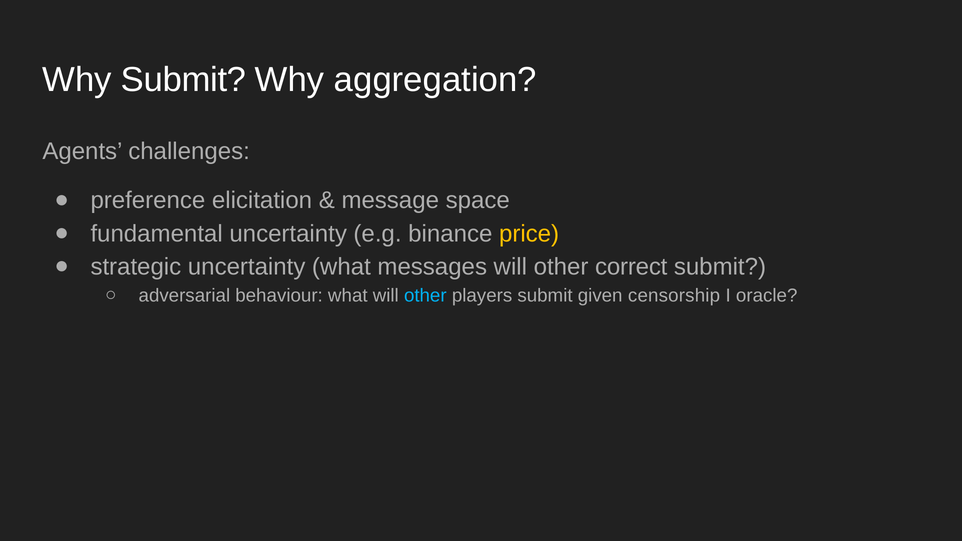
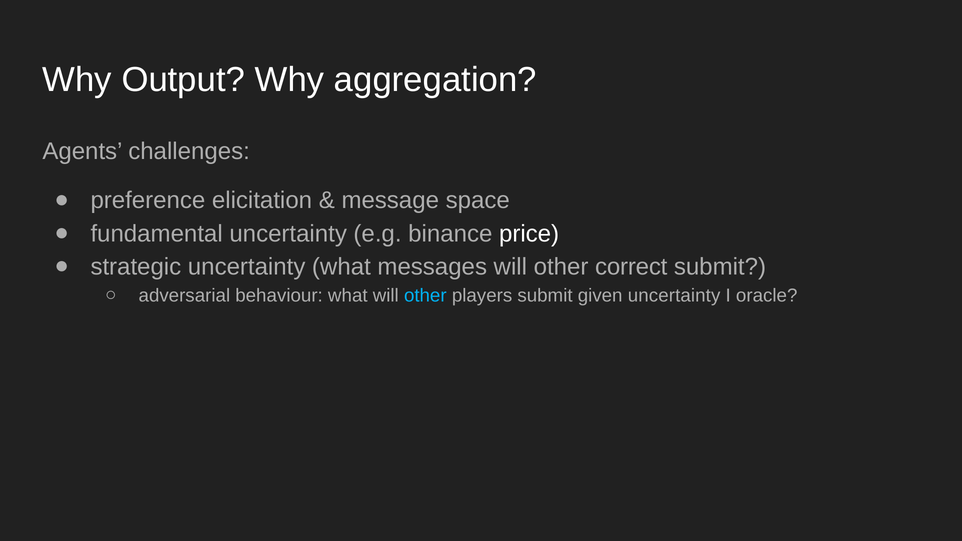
Why Submit: Submit -> Output (183, 80)
price colour: yellow -> white (529, 234)
given censorship: censorship -> uncertainty (674, 296)
